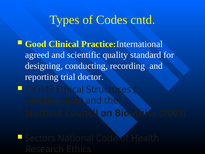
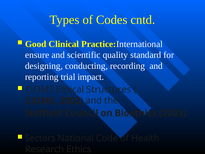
agreed: agreed -> ensure (37, 55)
doctor: doctor -> impact (91, 77)
